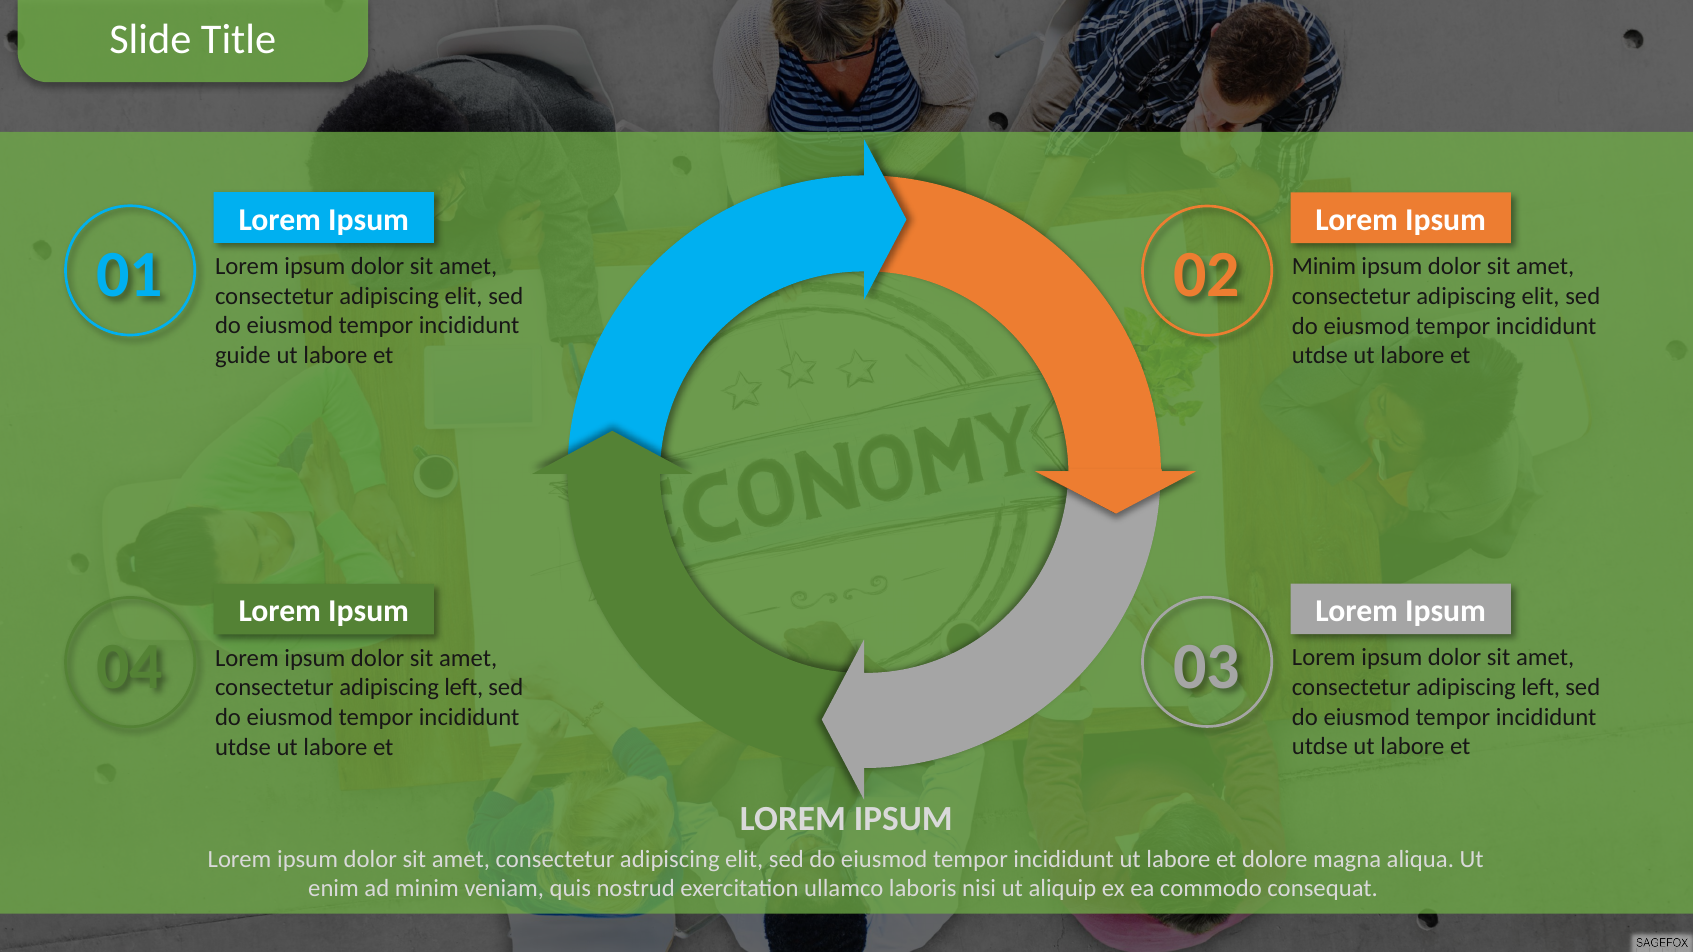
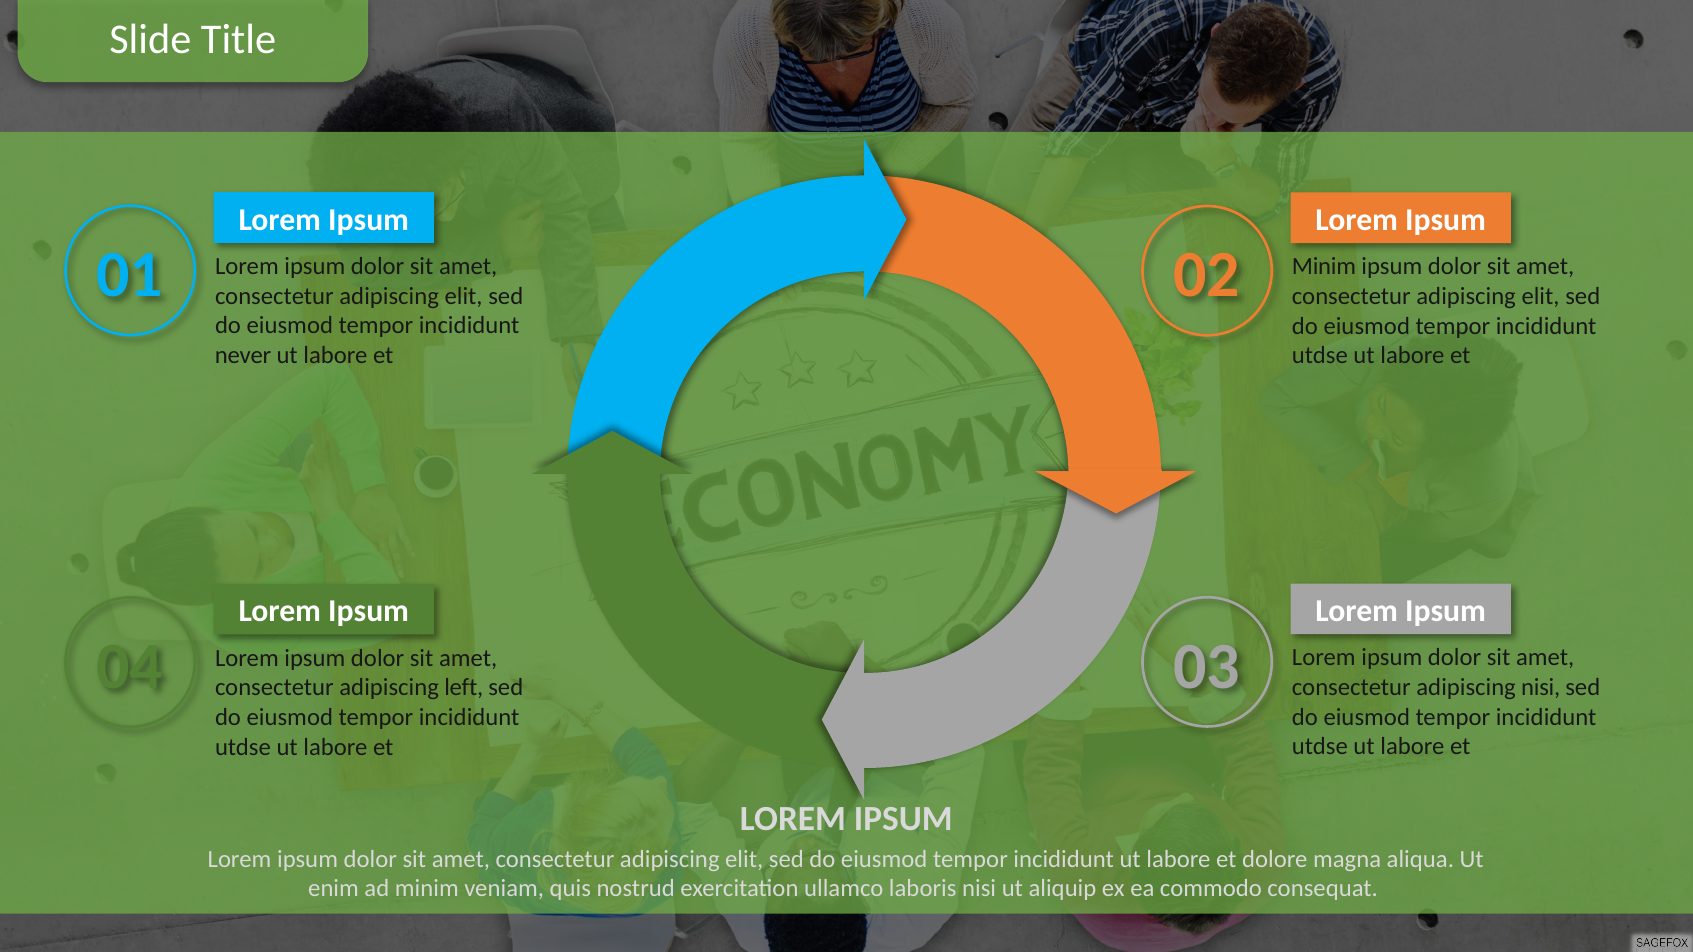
guide: guide -> never (243, 355)
left: left -> nisi (1541, 688)
